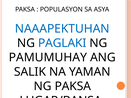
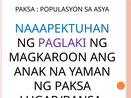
PAGLAKI colour: blue -> purple (62, 43)
PAMUMUHAY: PAMUMUHAY -> MAGKAROON (48, 58)
SALIK: SALIK -> ANAK (30, 72)
